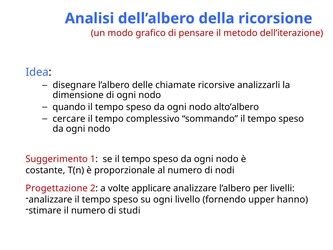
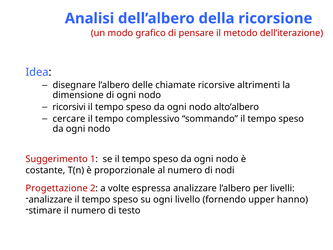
analizzarli: analizzarli -> altrimenti (259, 85)
quando: quando -> ricorsivi (69, 107)
applicare: applicare -> espressa (151, 188)
studi: studi -> testo (130, 210)
